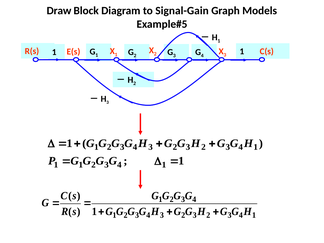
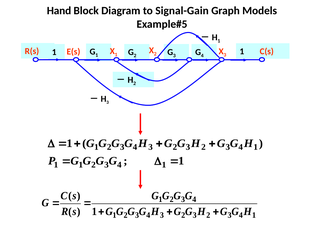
Draw: Draw -> Hand (59, 11)
